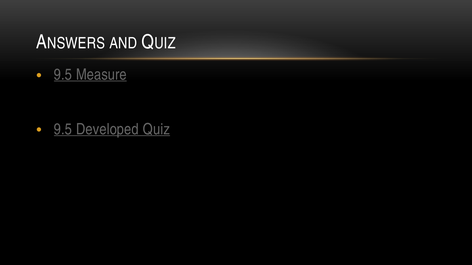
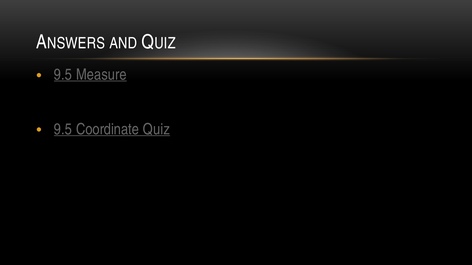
Developed: Developed -> Coordinate (108, 129)
